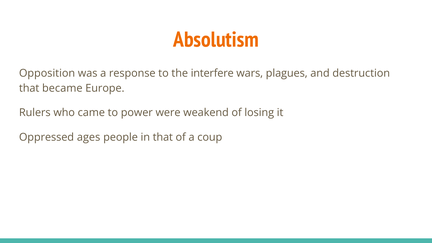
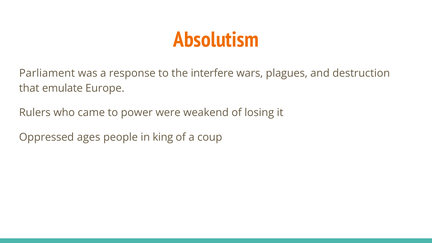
Opposition: Opposition -> Parliament (47, 73)
became: became -> emulate (62, 88)
in that: that -> king (163, 137)
